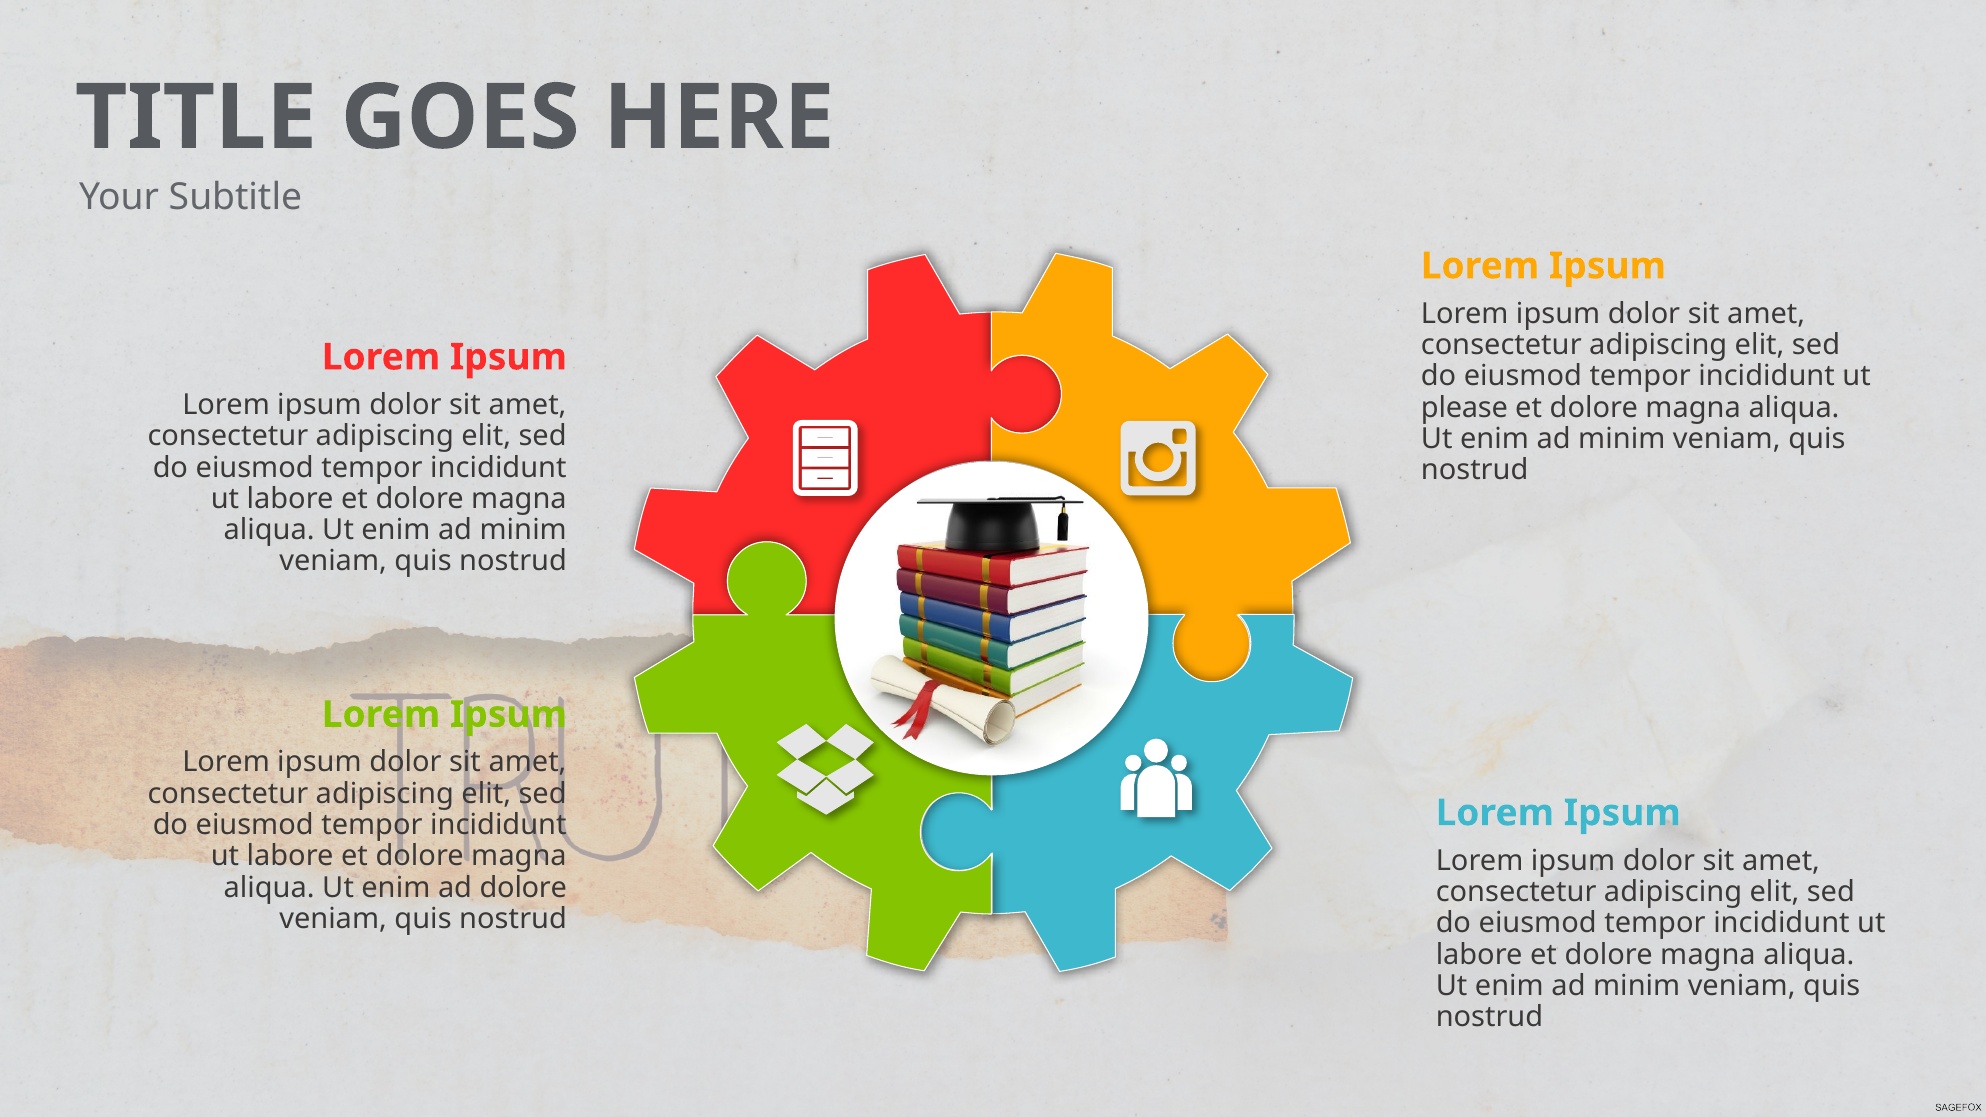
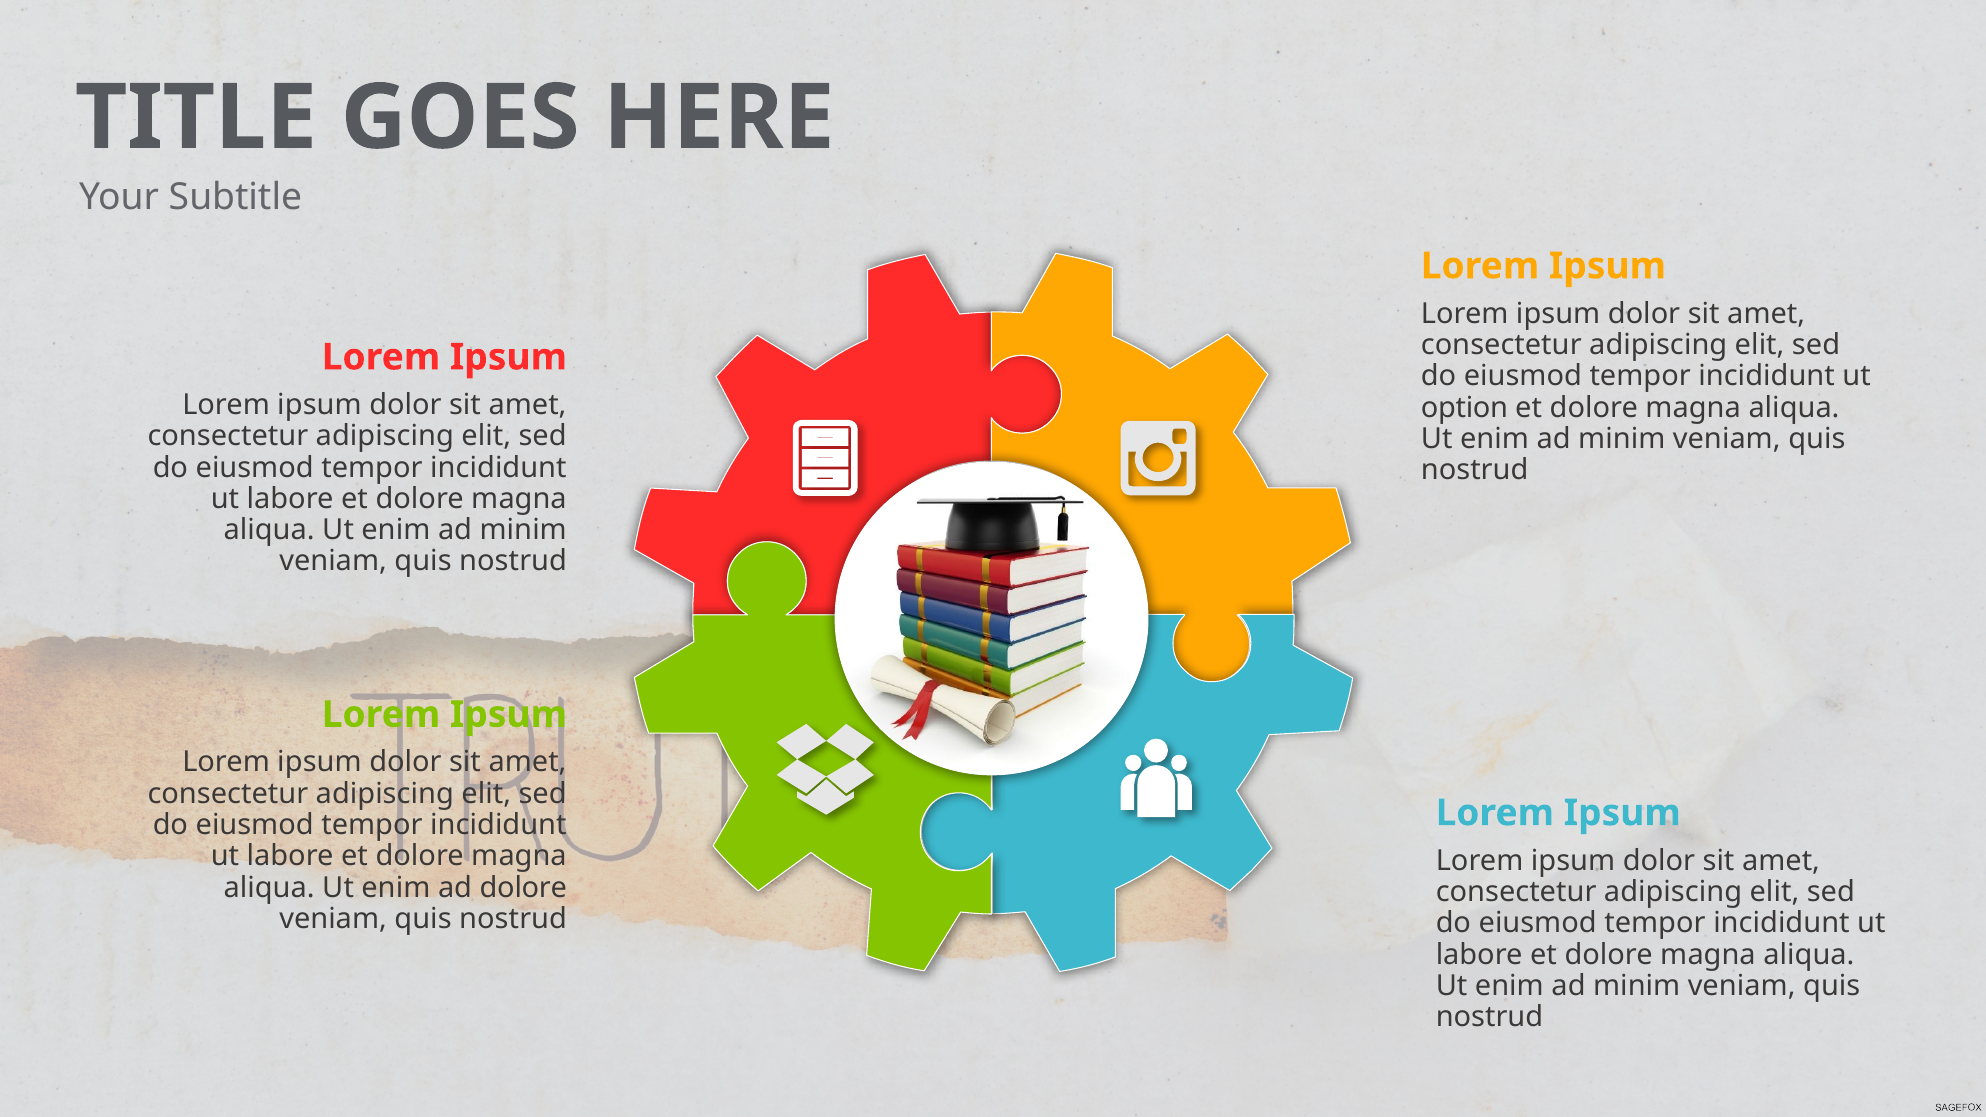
please: please -> option (1464, 408)
